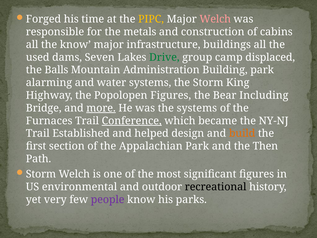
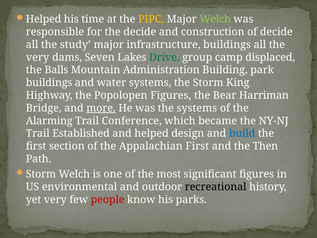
Forged: Forged -> Helped (43, 19)
Welch colour: pink -> light green (215, 19)
the metals: metals -> decide (140, 32)
of cabins: cabins -> decide (276, 32)
the know: know -> study (75, 45)
used: used -> very (38, 57)
alarming: alarming -> buildings (49, 83)
Including: Including -> Harriman (264, 95)
Furnaces: Furnaces -> Alarming (49, 121)
Conference underline: present -> none (132, 121)
build colour: orange -> blue (242, 133)
Appalachian Park: Park -> First (197, 146)
people colour: purple -> red (108, 199)
